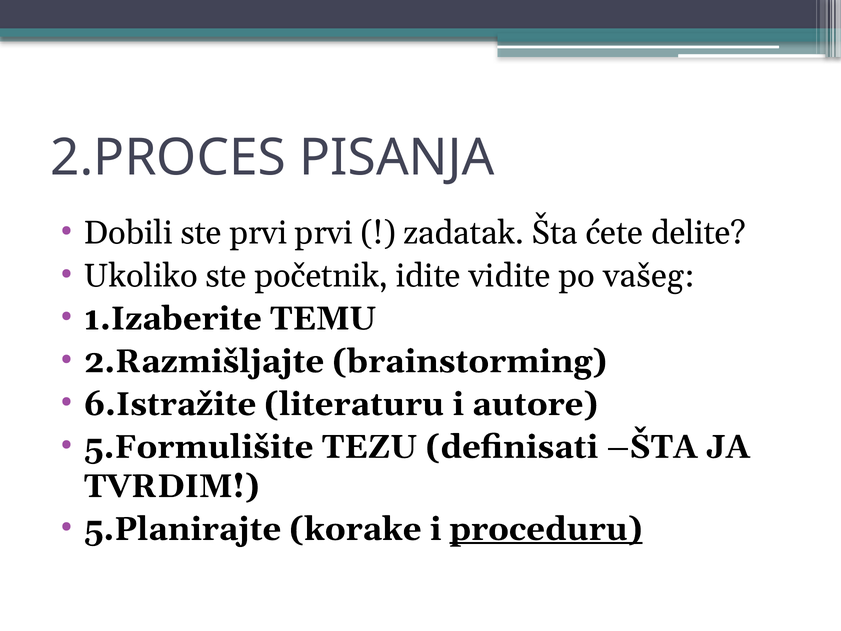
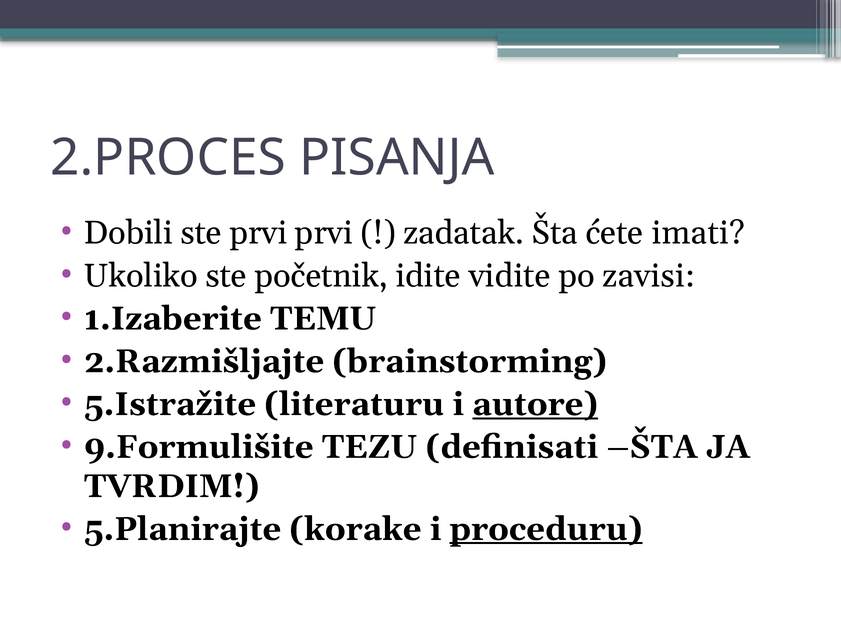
delite: delite -> imati (698, 233)
vašeg: vašeg -> zavisi (649, 276)
6.Istražite: 6.Istražite -> 5.Istražite (170, 404)
autore underline: none -> present (535, 404)
5.Formulišite: 5.Formulišite -> 9.Formulišite (199, 447)
